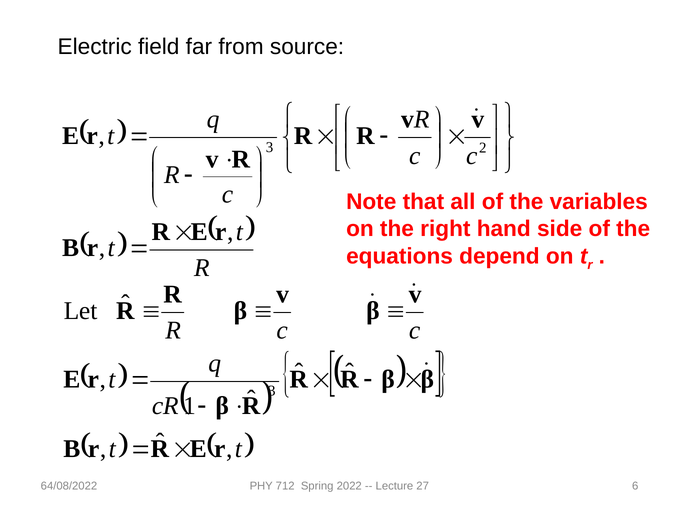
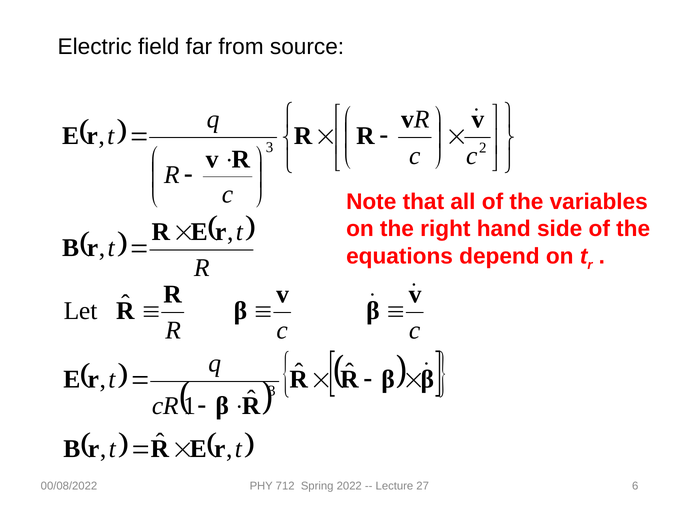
64/08/2022: 64/08/2022 -> 00/08/2022 (69, 486)
